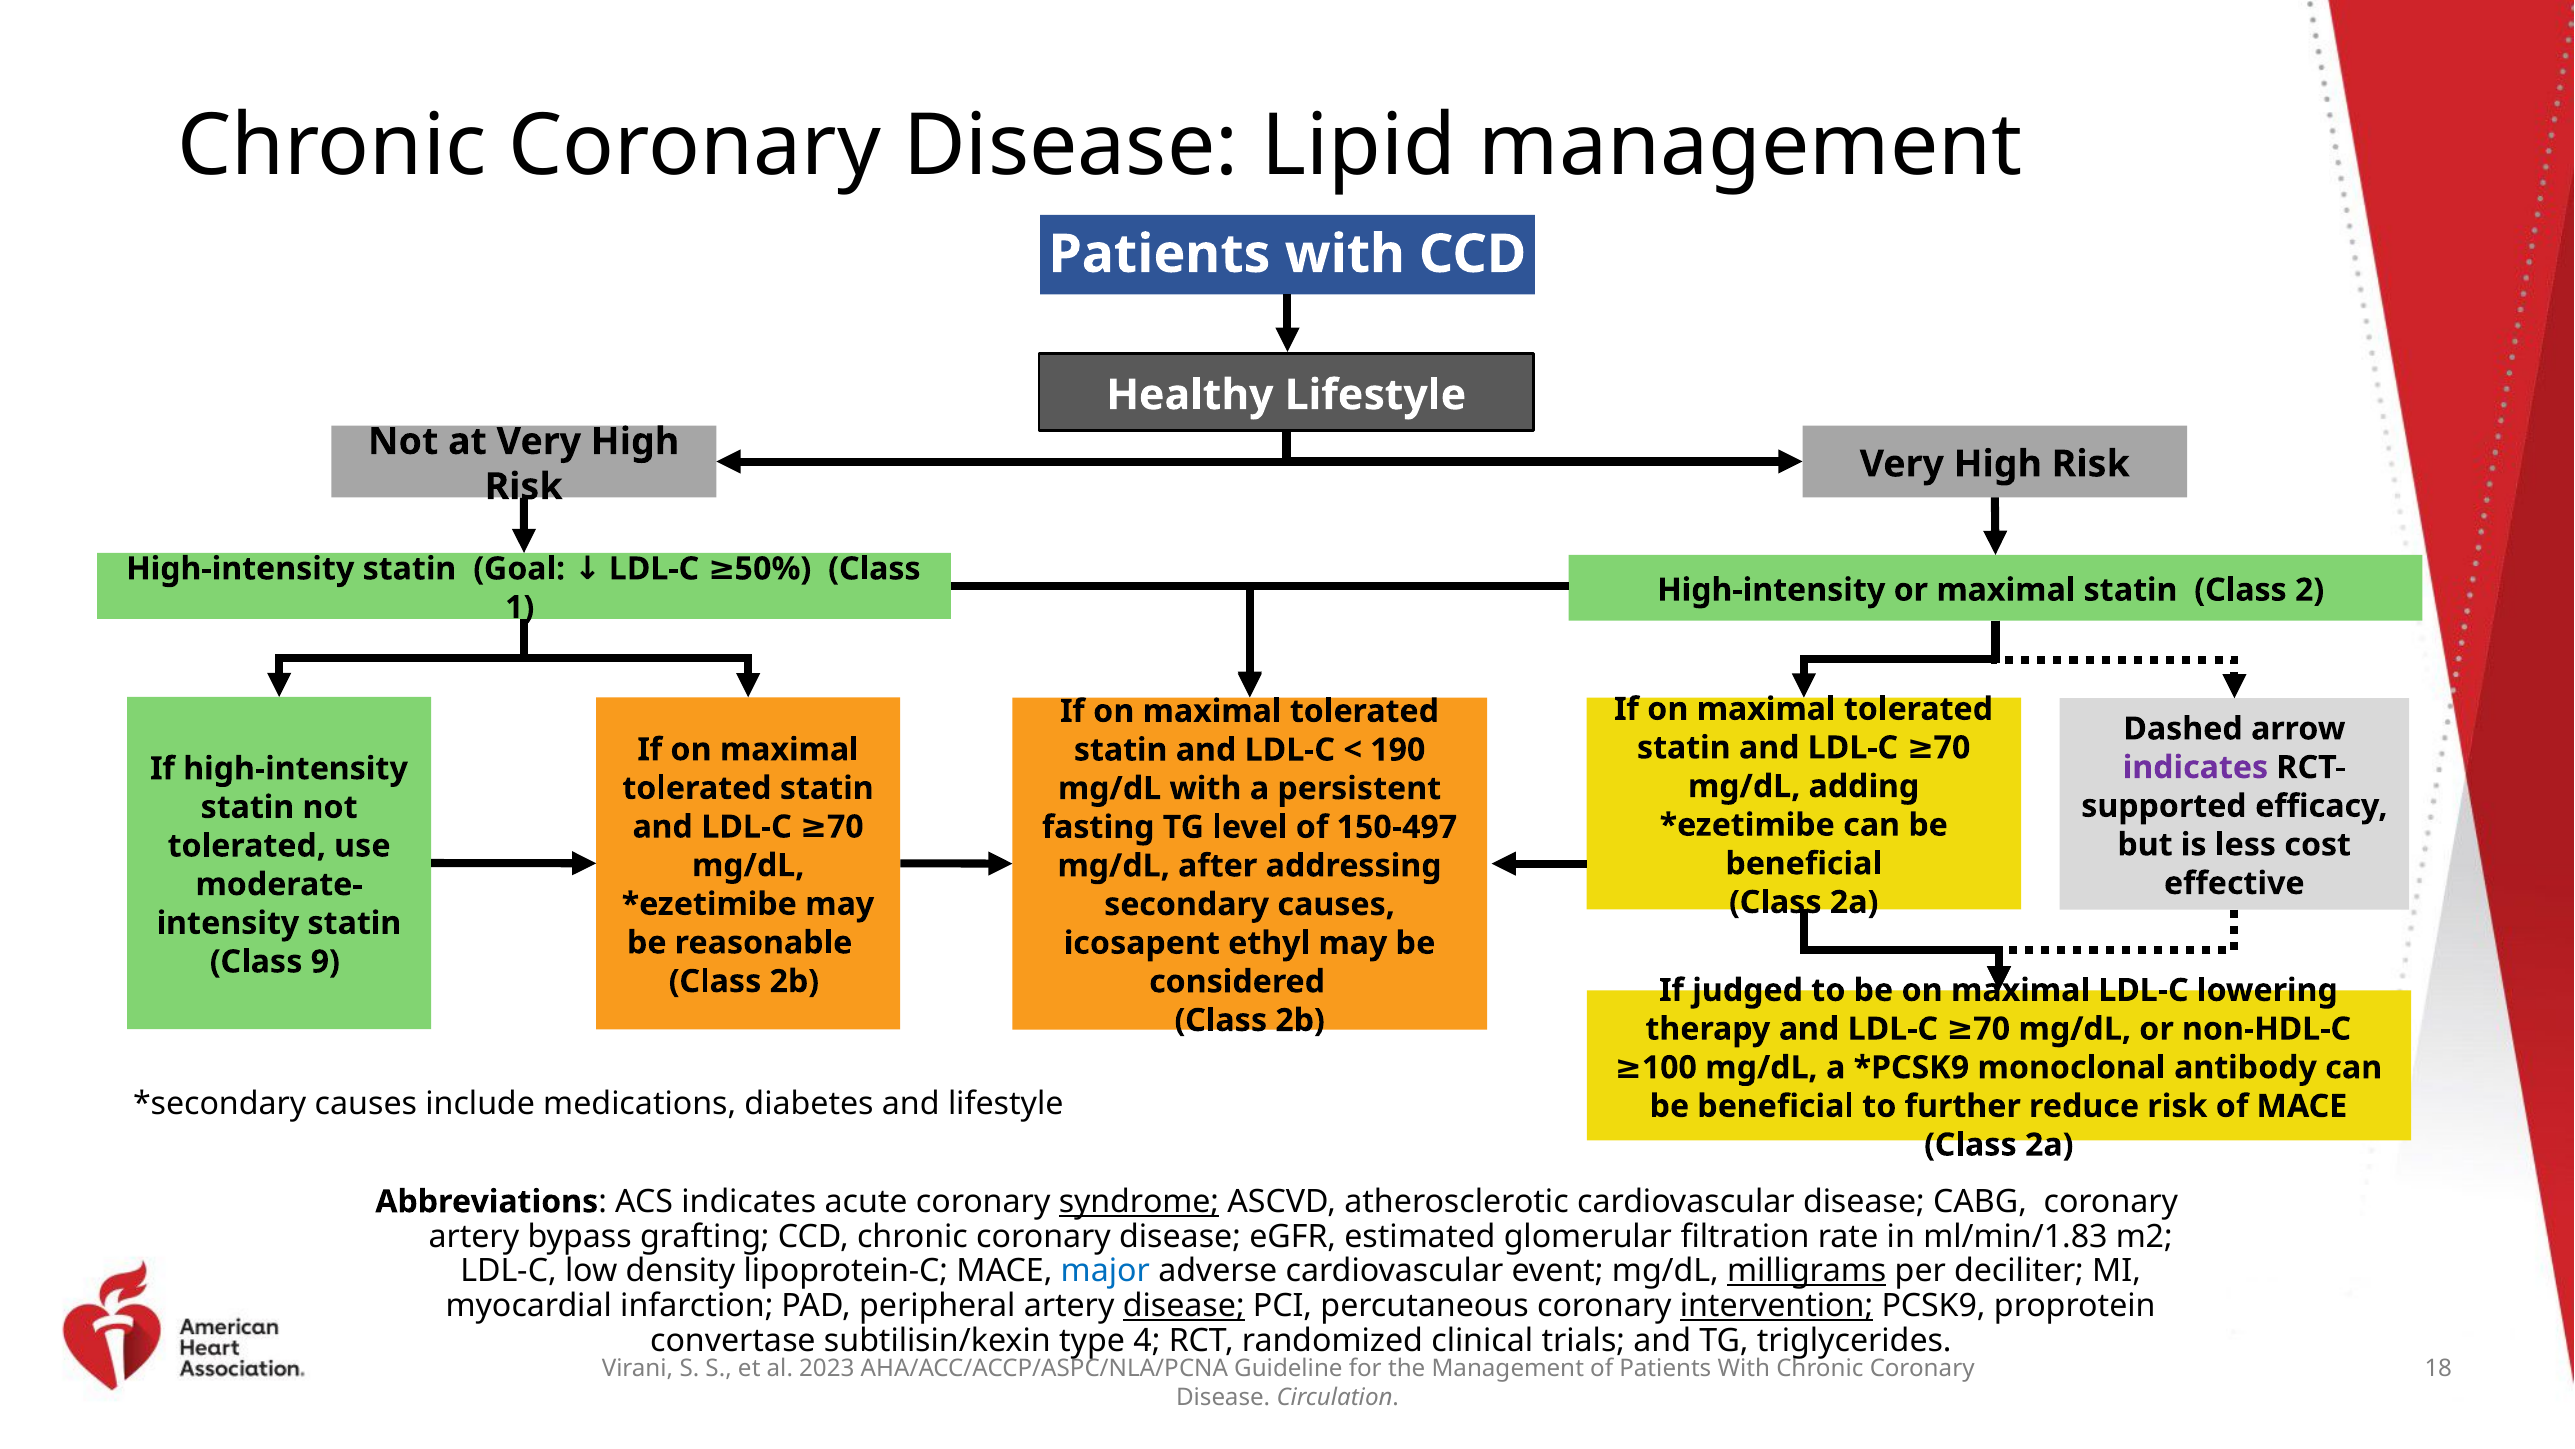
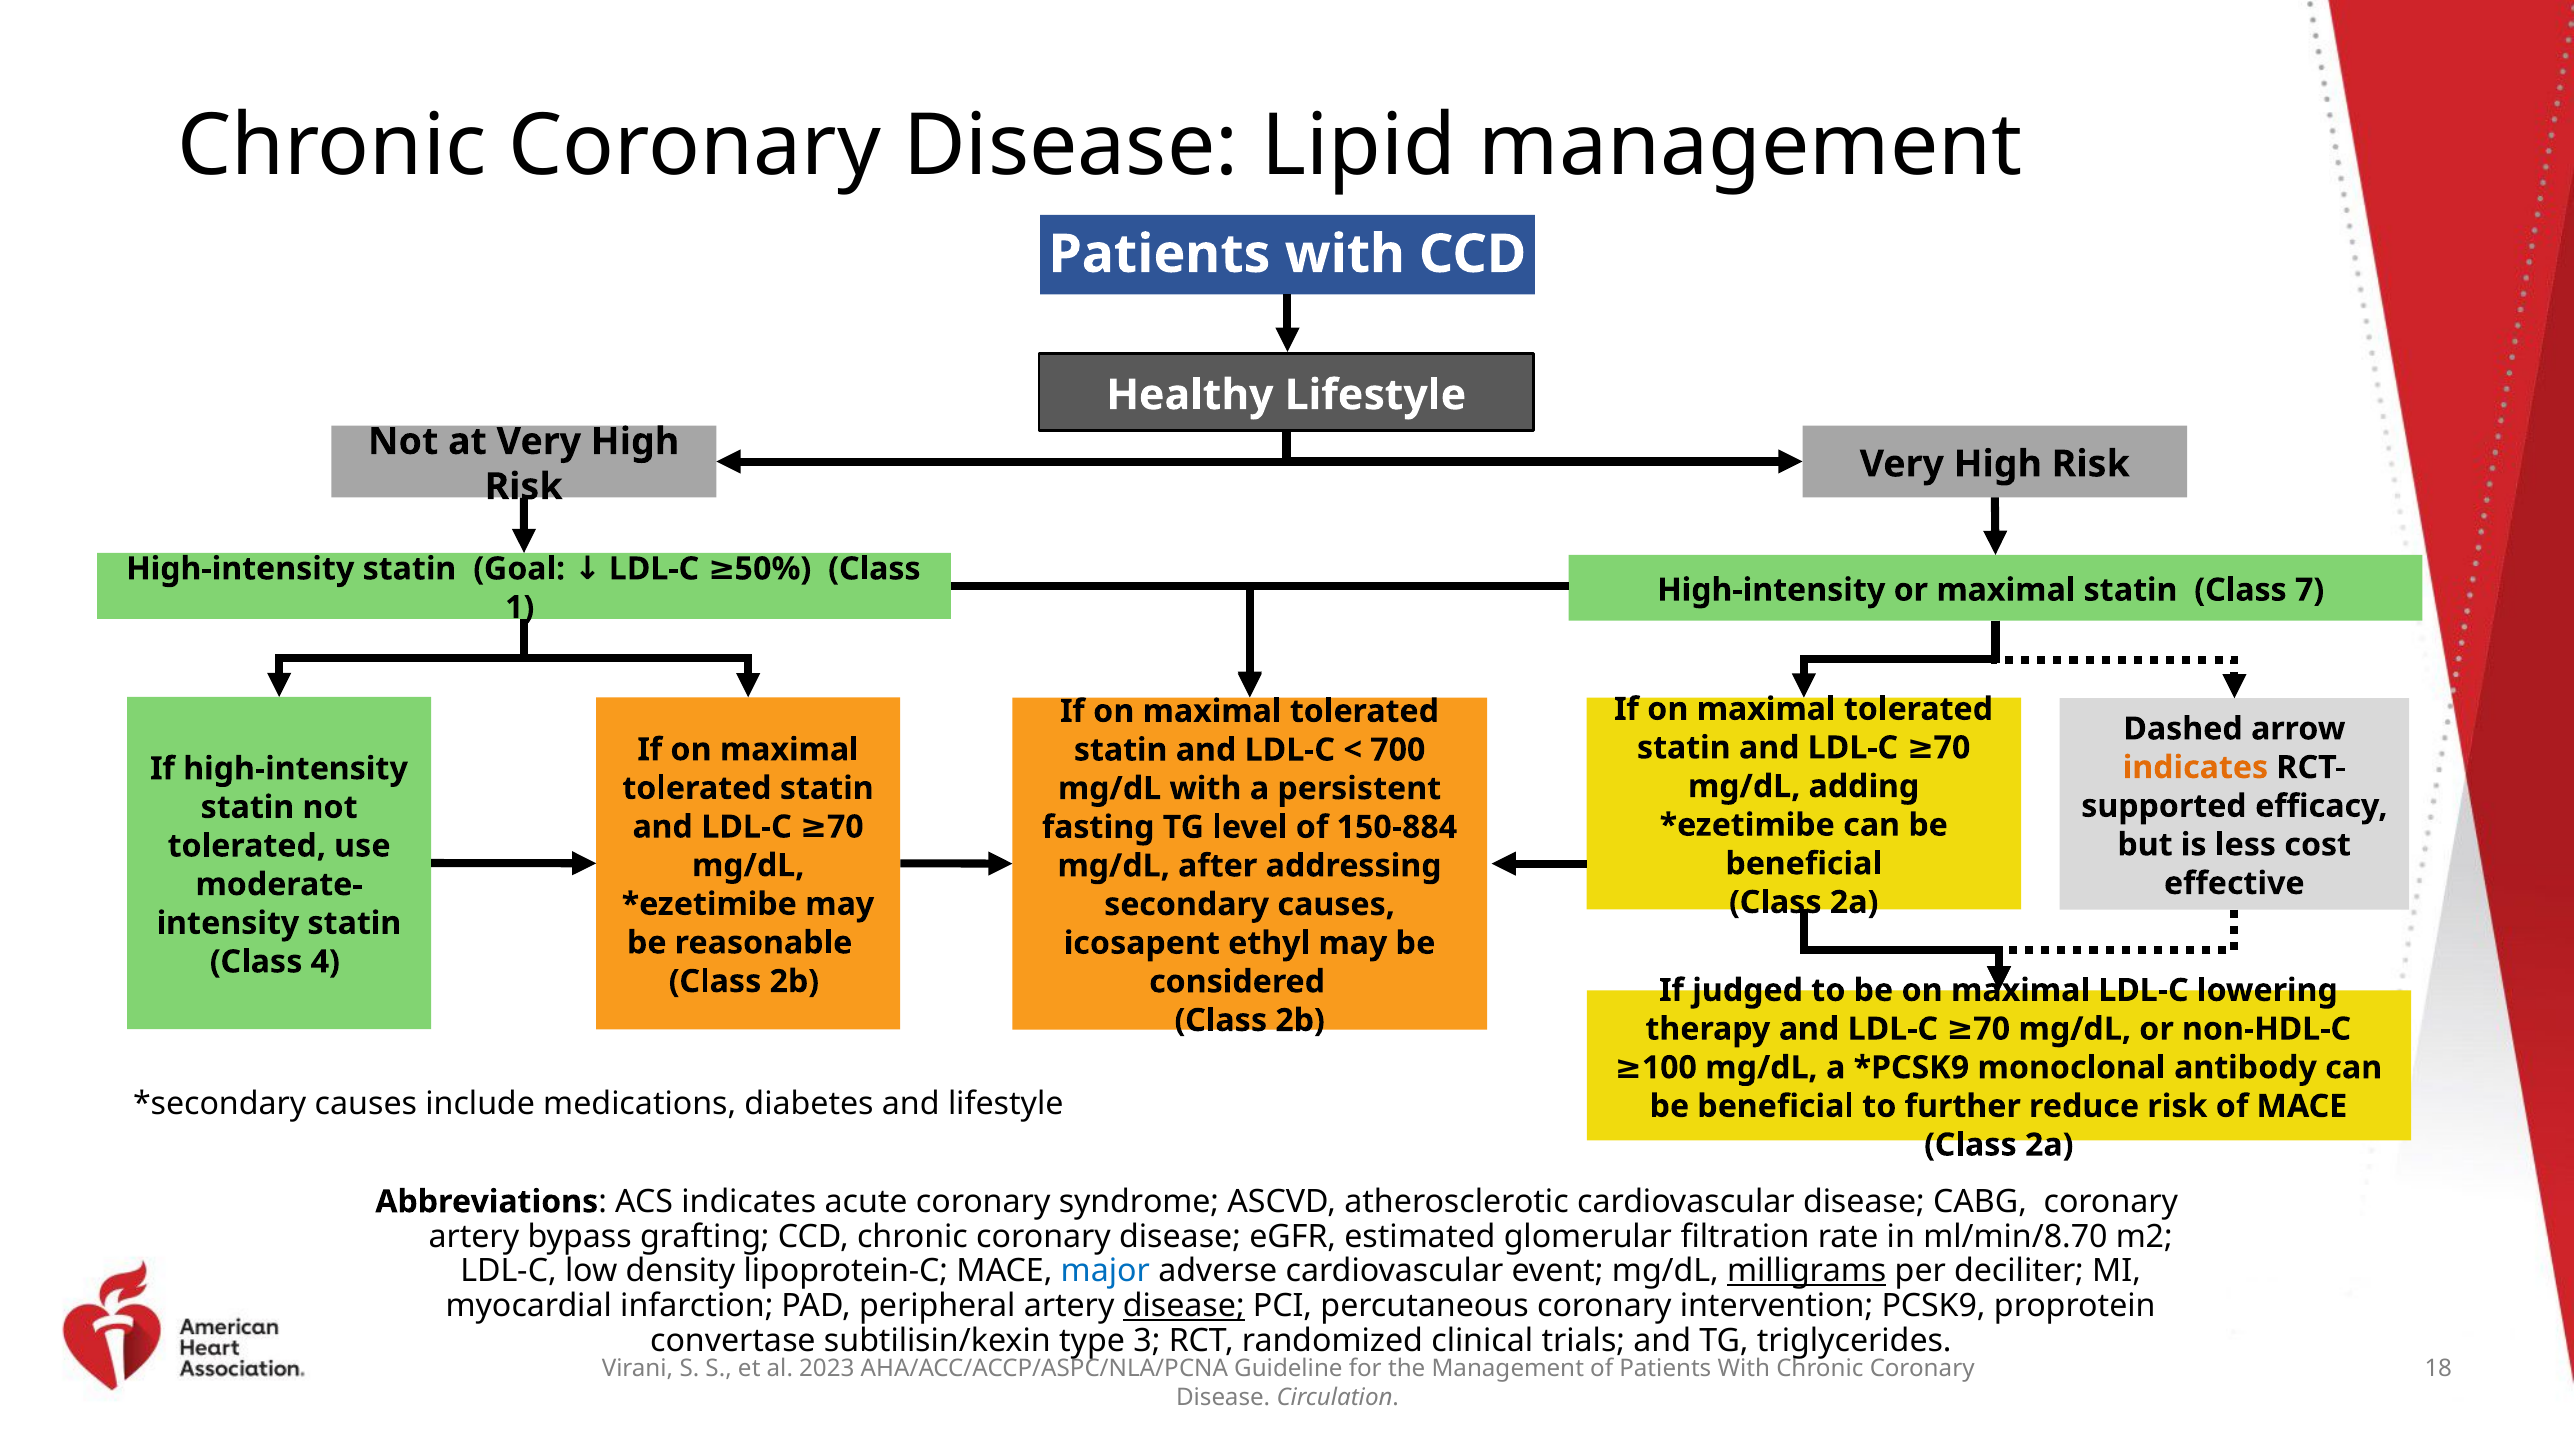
2: 2 -> 7 (2310, 590)
190: 190 -> 700 (1398, 750)
indicates colour: purple -> orange (2195, 767)
150-497: 150-497 -> 150-884 (1397, 827)
9: 9 -> 4 (325, 961)
syndrome underline: present -> none (1139, 1201)
ml/min/1.83: ml/min/1.83 -> ml/min/8.70 (2015, 1236)
intervention underline: present -> none (1776, 1306)
4: 4 -> 3 (1147, 1340)
